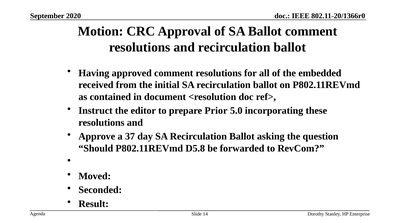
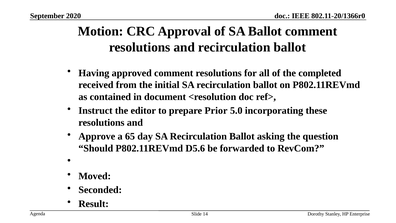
embedded: embedded -> completed (320, 73)
37: 37 -> 65 (130, 136)
D5.8: D5.8 -> D5.6 (195, 148)
